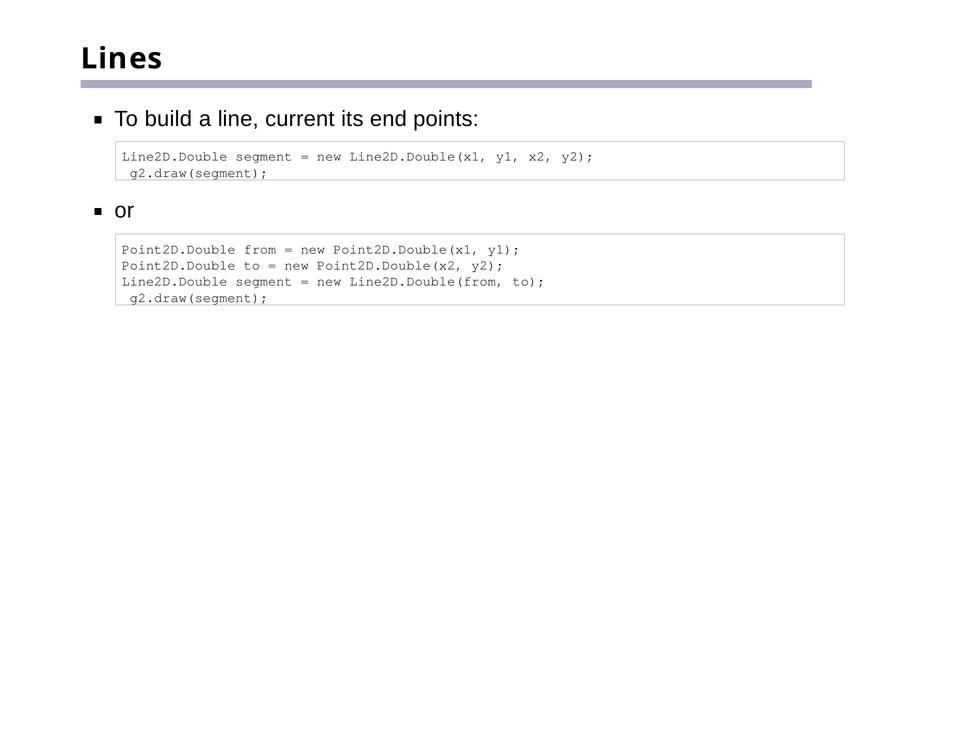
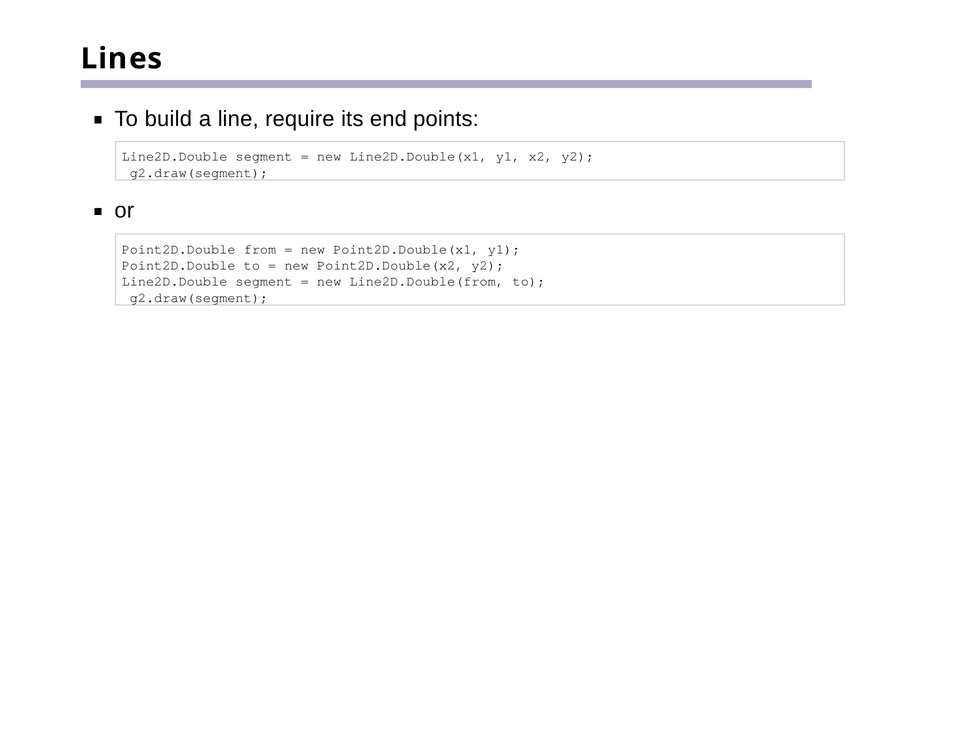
current: current -> require (300, 119)
